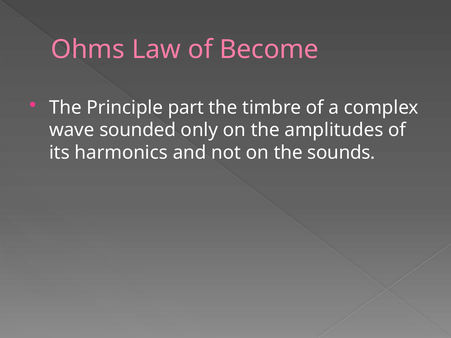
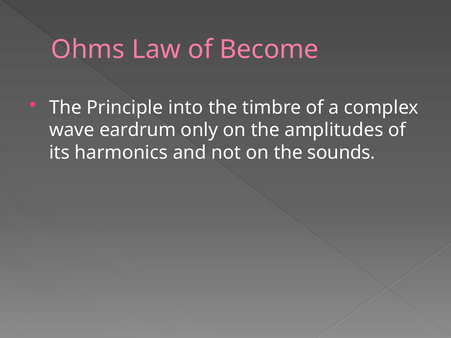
part: part -> into (186, 108)
sounded: sounded -> eardrum (138, 130)
